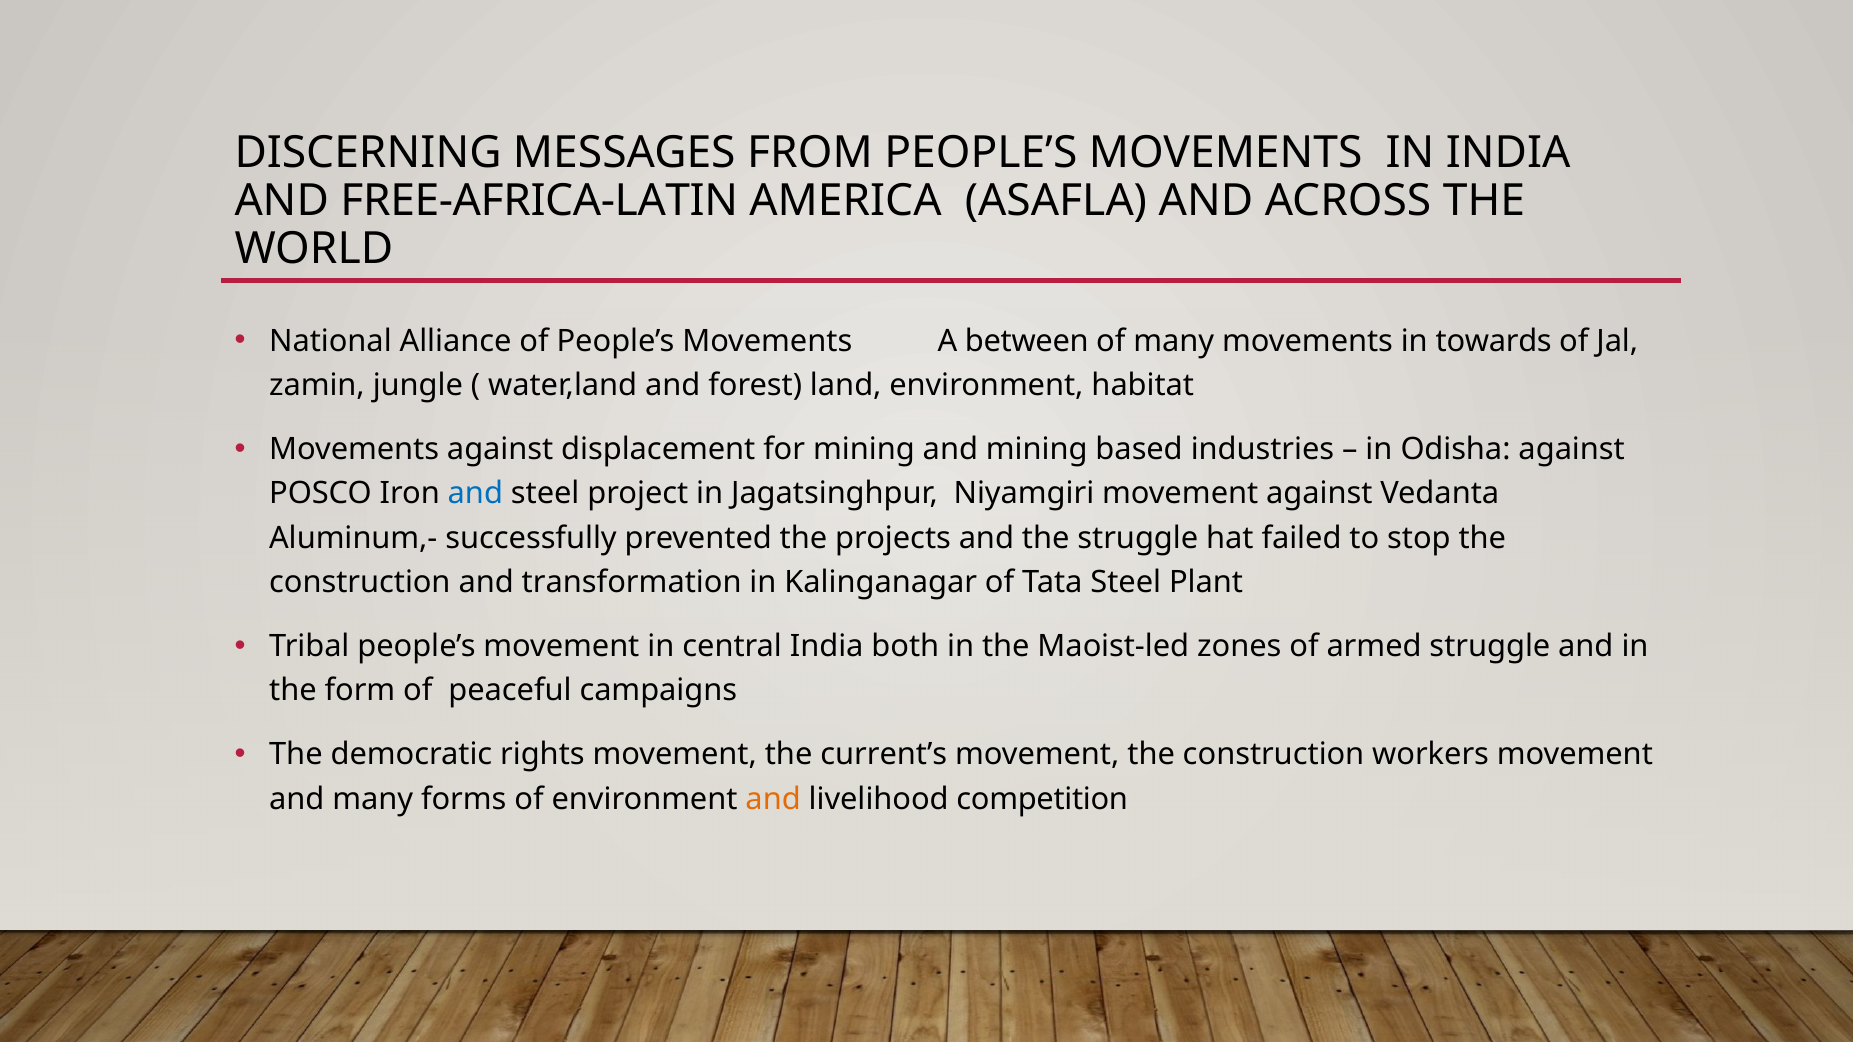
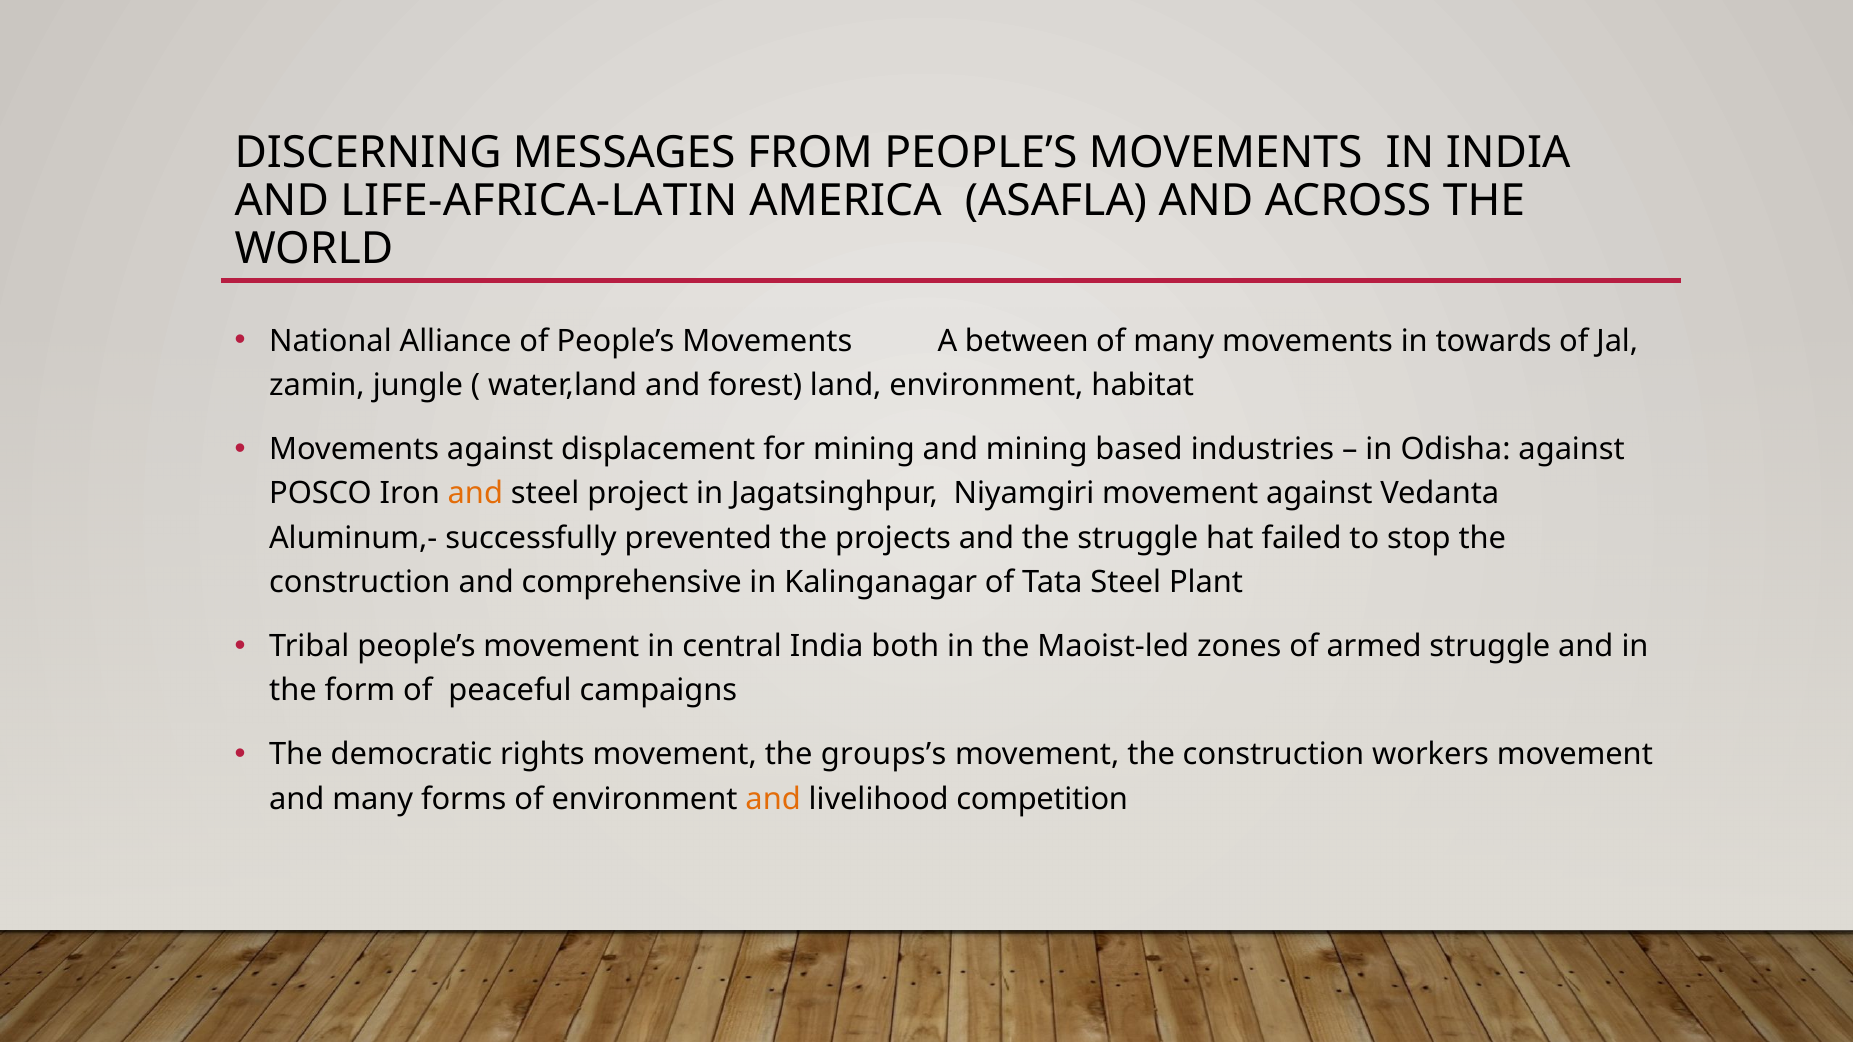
FREE-AFRICA-LATIN: FREE-AFRICA-LATIN -> LIFE-AFRICA-LATIN (539, 201)
and colour: blue -> orange (475, 494)
transformation: transformation -> comprehensive (632, 583)
current’s: current’s -> groups’s (884, 755)
